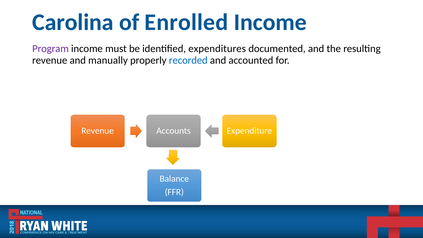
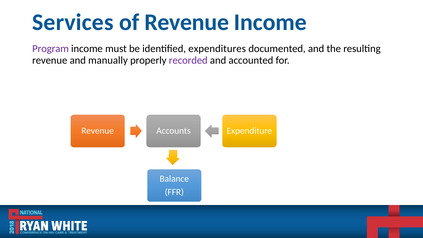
Carolina: Carolina -> Services (73, 22)
of Enrolled: Enrolled -> Revenue (187, 22)
recorded colour: blue -> purple (188, 60)
